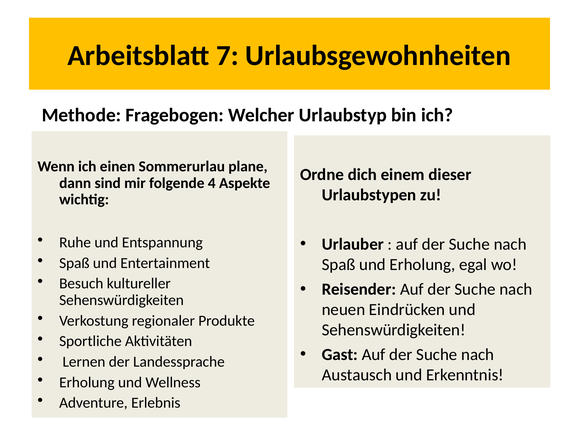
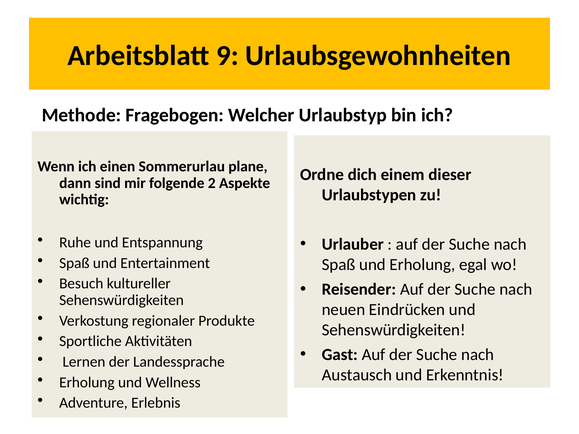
7: 7 -> 9 (227, 56)
4: 4 -> 2 (212, 183)
